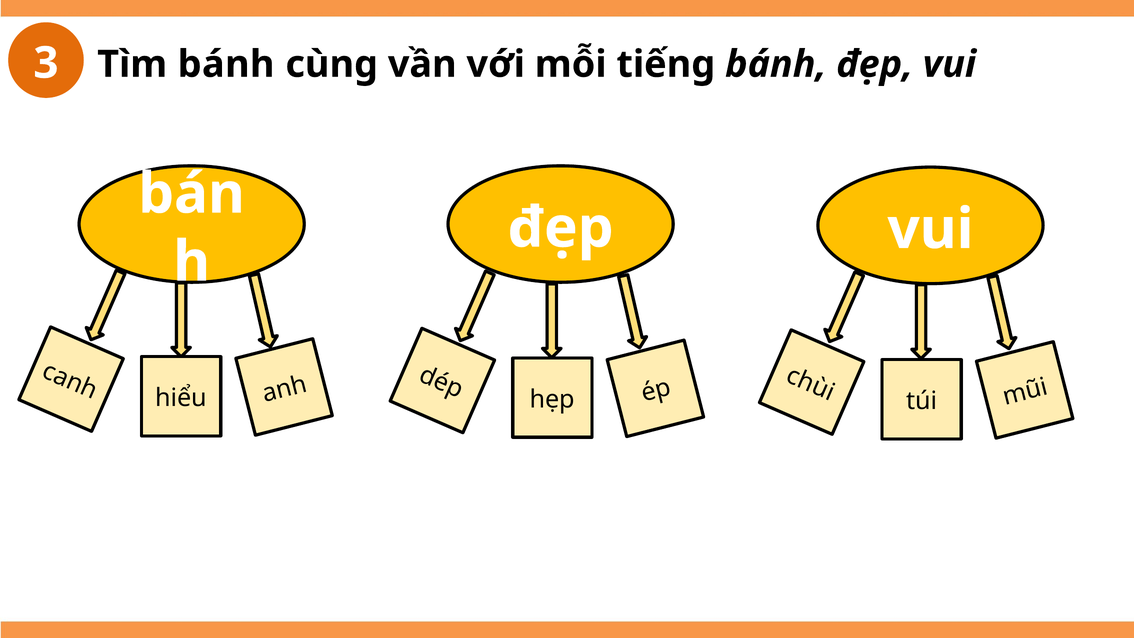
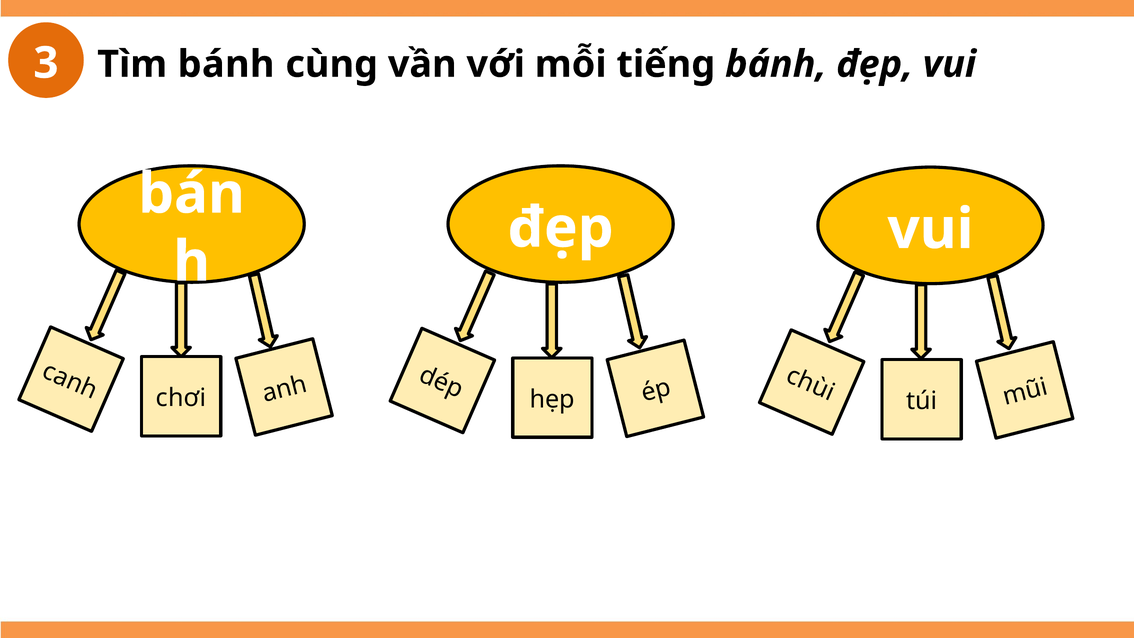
hiểu: hiểu -> chơi (181, 398)
